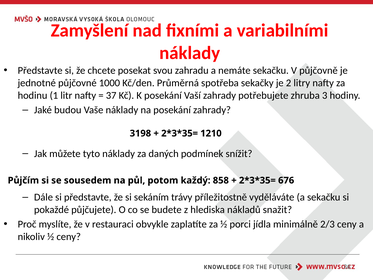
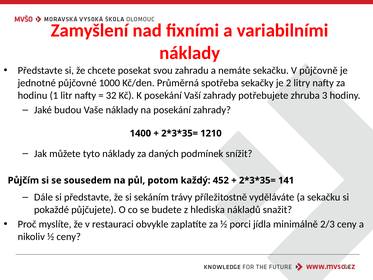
37: 37 -> 32 (111, 95)
3198: 3198 -> 1400 (140, 133)
858: 858 -> 452 (221, 180)
676: 676 -> 141 (286, 180)
